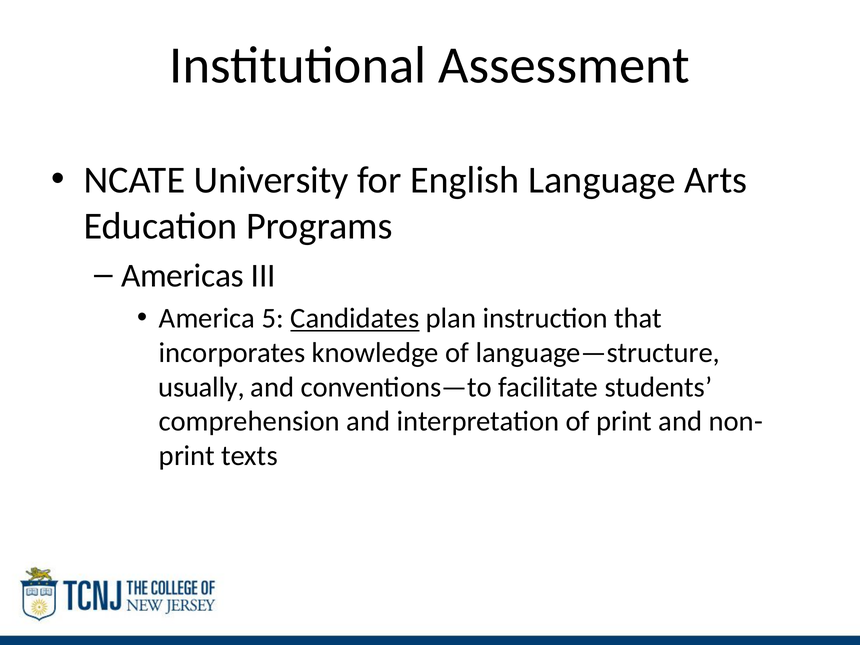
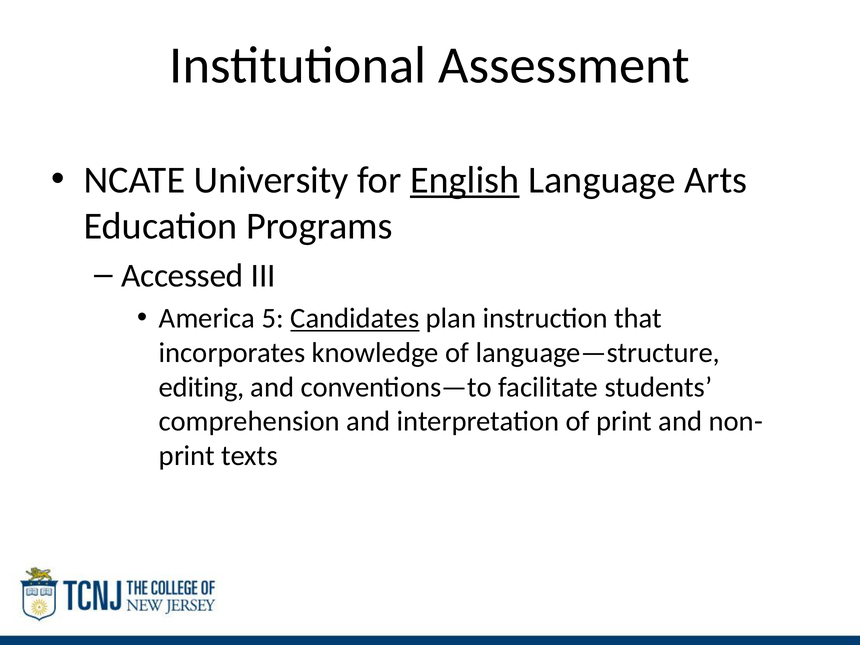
English underline: none -> present (465, 180)
Americas: Americas -> Accessed (182, 276)
usually: usually -> editing (202, 387)
